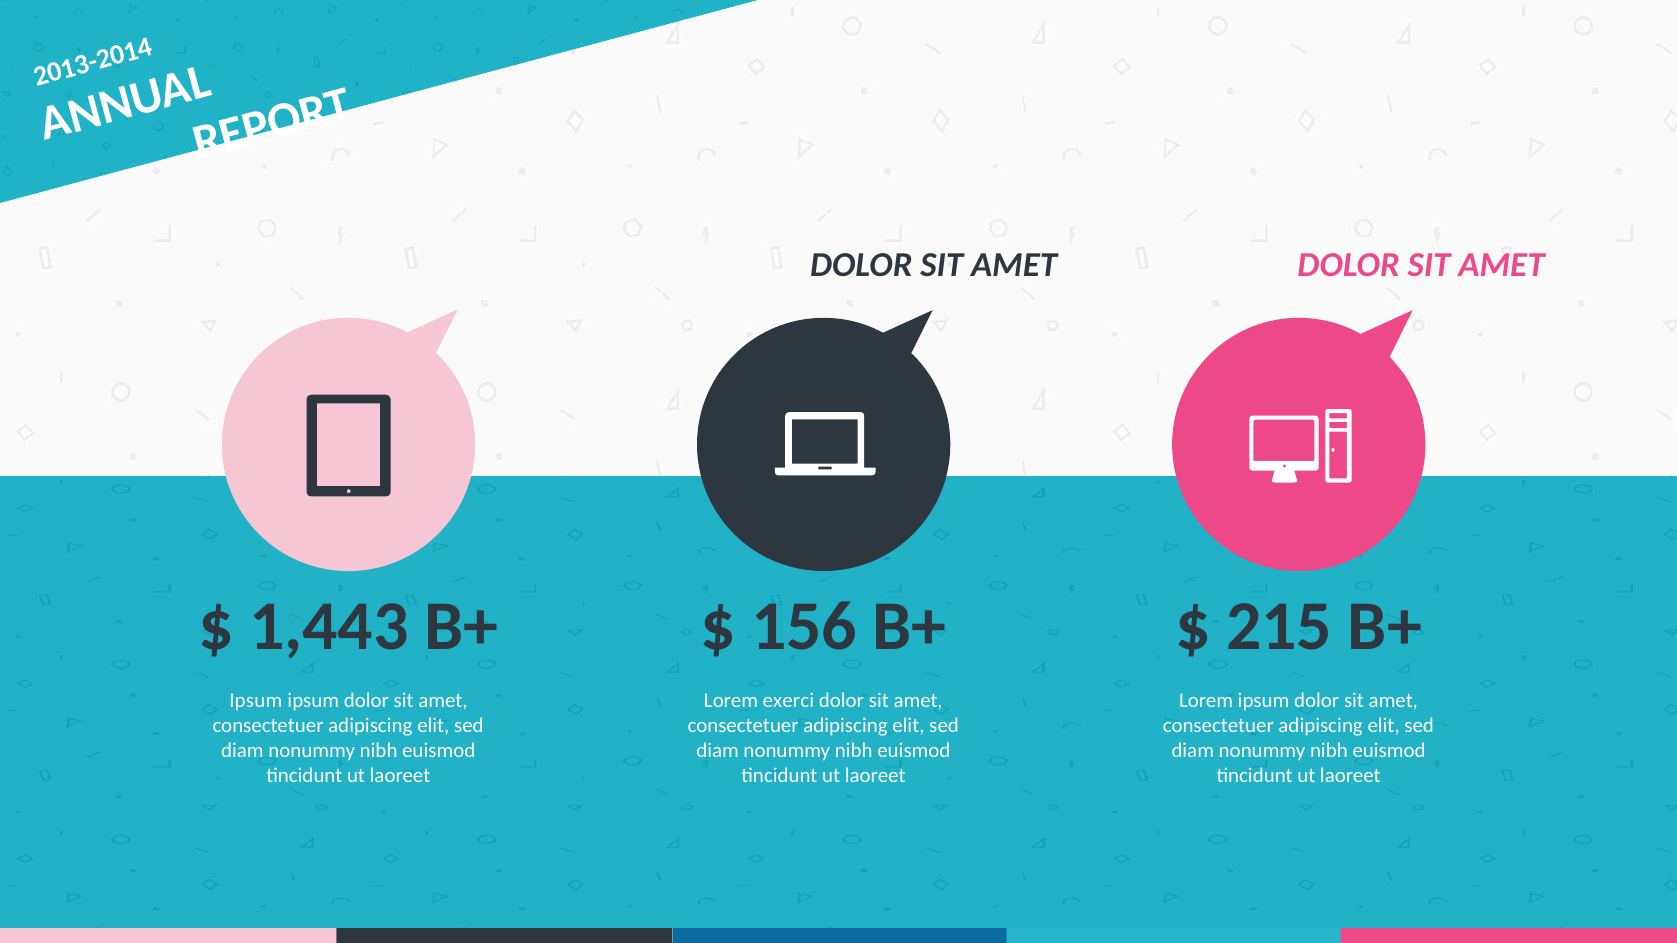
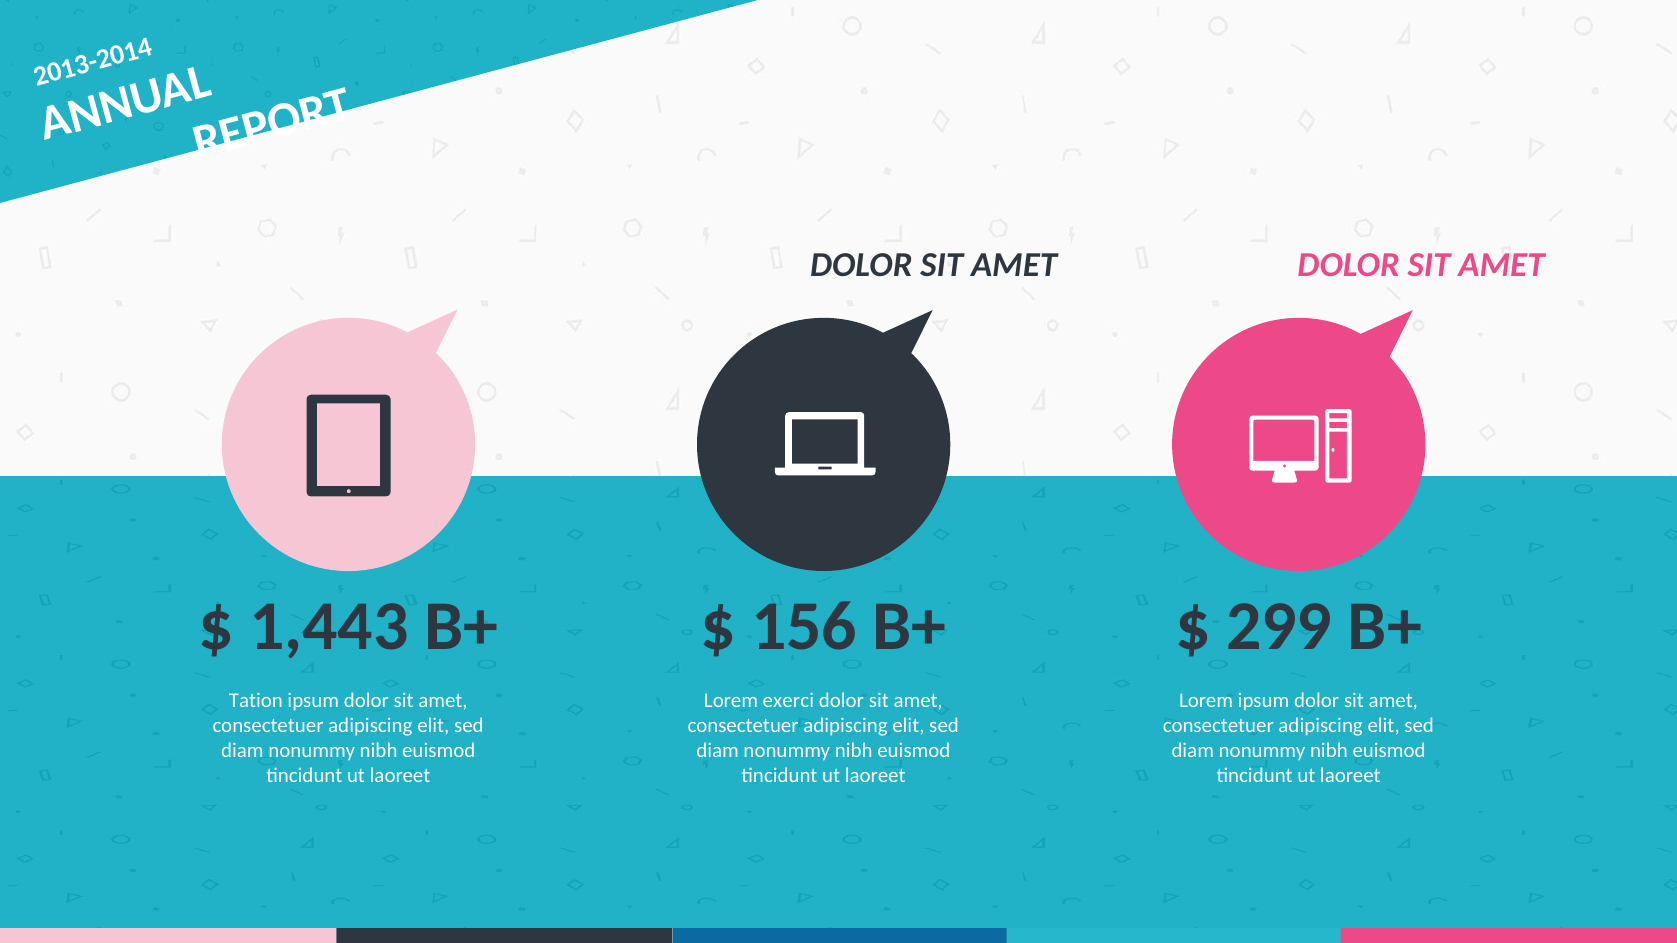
215: 215 -> 299 (1279, 627)
Ipsum: Ipsum -> Tation (256, 701)
